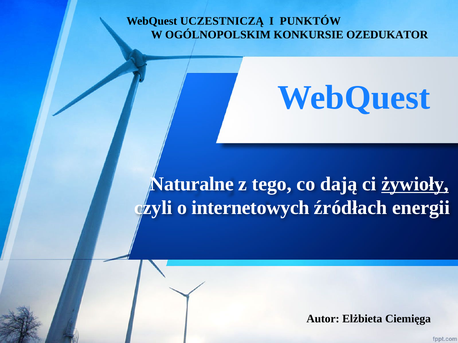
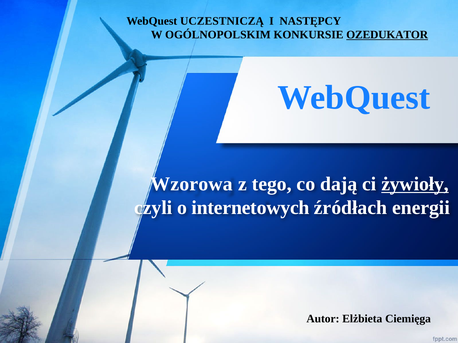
PUNKTÓW: PUNKTÓW -> NASTĘPCY (310, 21)
OZEDUKATOR underline: none -> present (387, 35)
Naturalne: Naturalne -> Wzorowa (192, 184)
